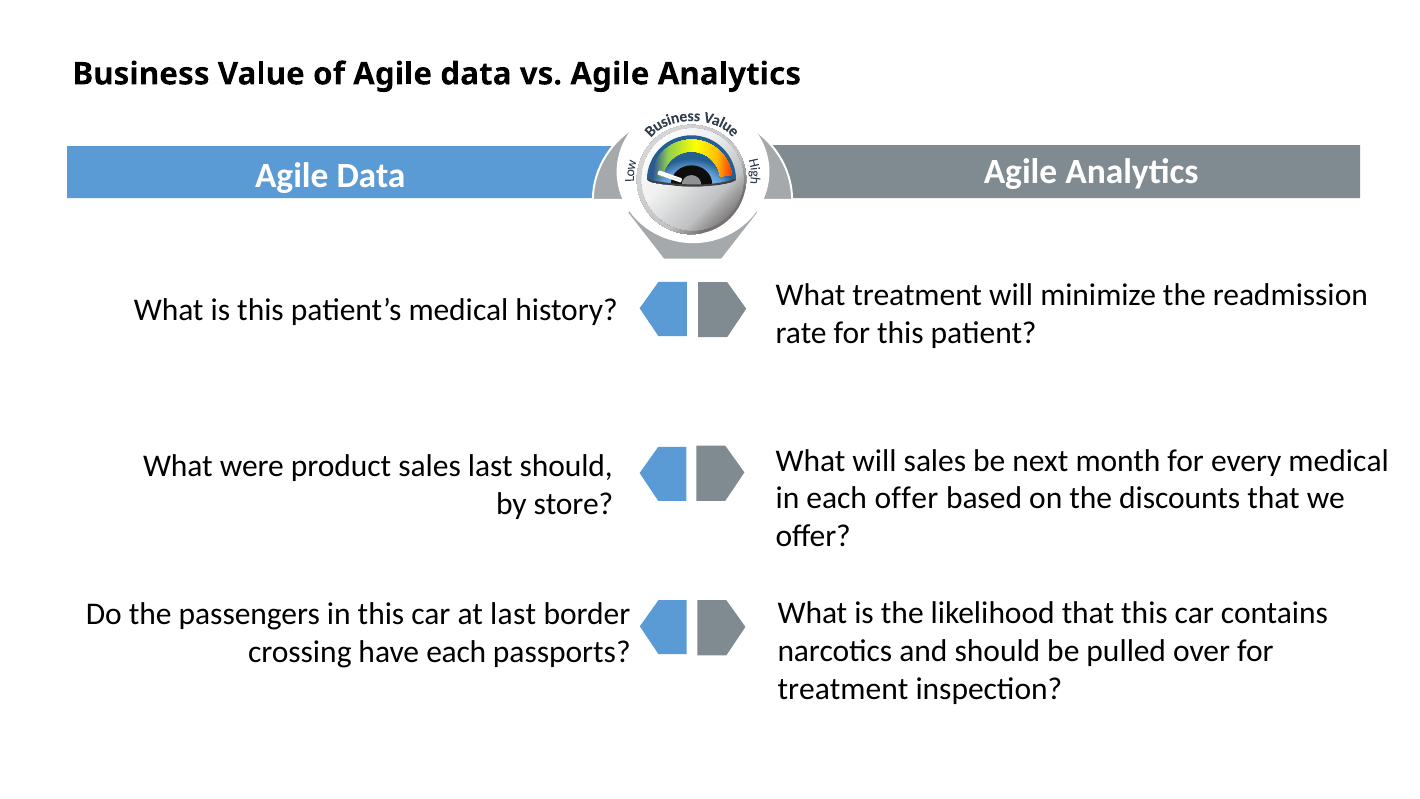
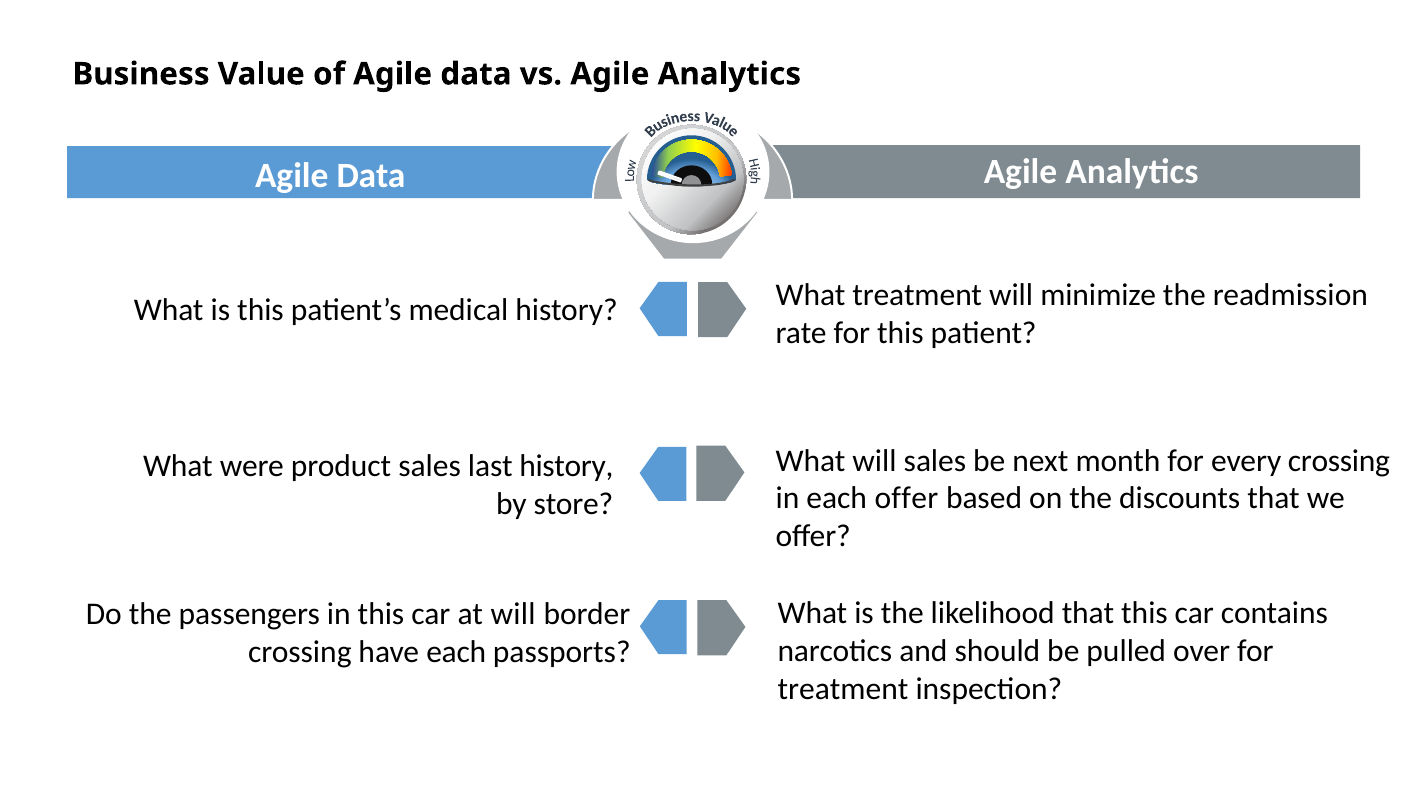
every medical: medical -> crossing (1339, 461)
last should: should -> history (566, 466)
at last: last -> will (513, 614)
